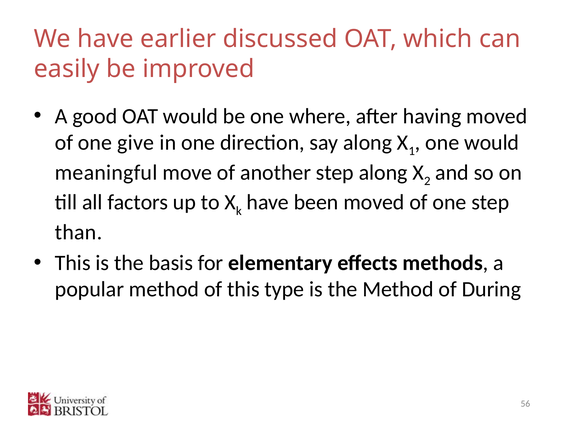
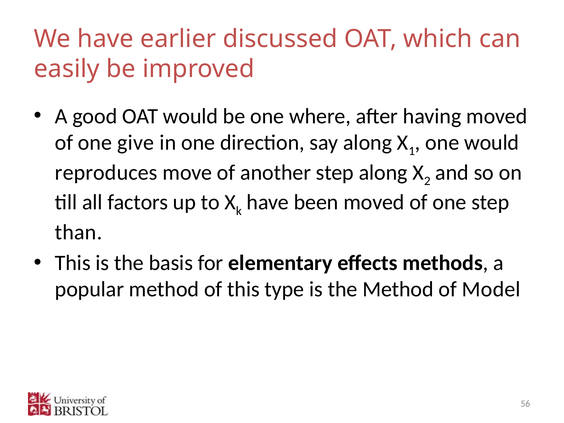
meaningful: meaningful -> reproduces (106, 172)
During: During -> Model (491, 289)
